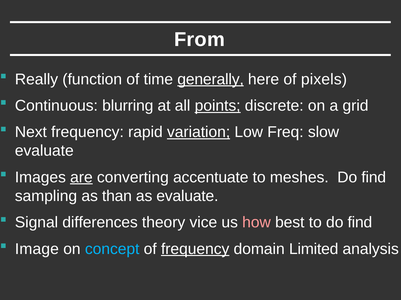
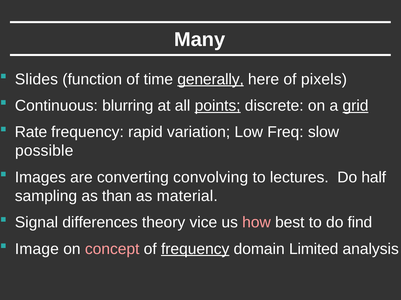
From: From -> Many (200, 40)
Really: Really -> Slides (36, 79)
grid underline: none -> present (355, 106)
Next: Next -> Rate (31, 132)
variation underline: present -> none (199, 132)
evaluate: evaluate -> possible (44, 151)
are underline: present -> none (81, 178)
accentuate: accentuate -> convolving (211, 178)
meshes: meshes -> lectures (299, 178)
find: find -> half (374, 178)
as evaluate: evaluate -> material (187, 196)
concept colour: light blue -> pink (112, 249)
